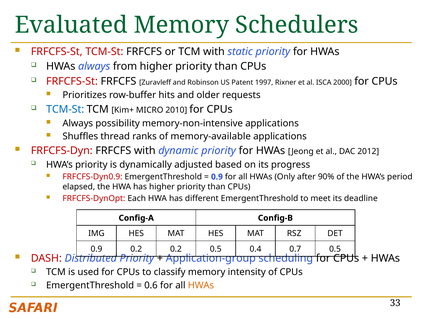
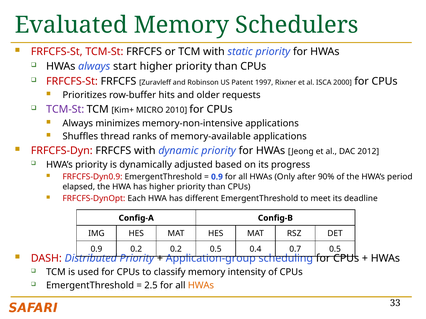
from: from -> start (125, 67)
TCM-St colour: blue -> purple (65, 110)
possibility: possibility -> minimizes (118, 123)
0.6: 0.6 -> 2.5 (151, 286)
